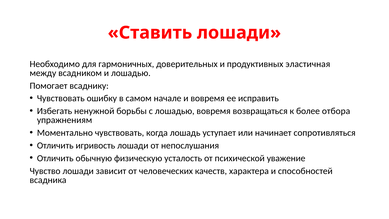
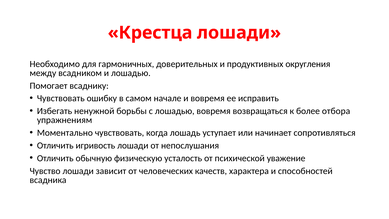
Ставить: Ставить -> Крестца (150, 33)
эластичная: эластичная -> округления (308, 64)
